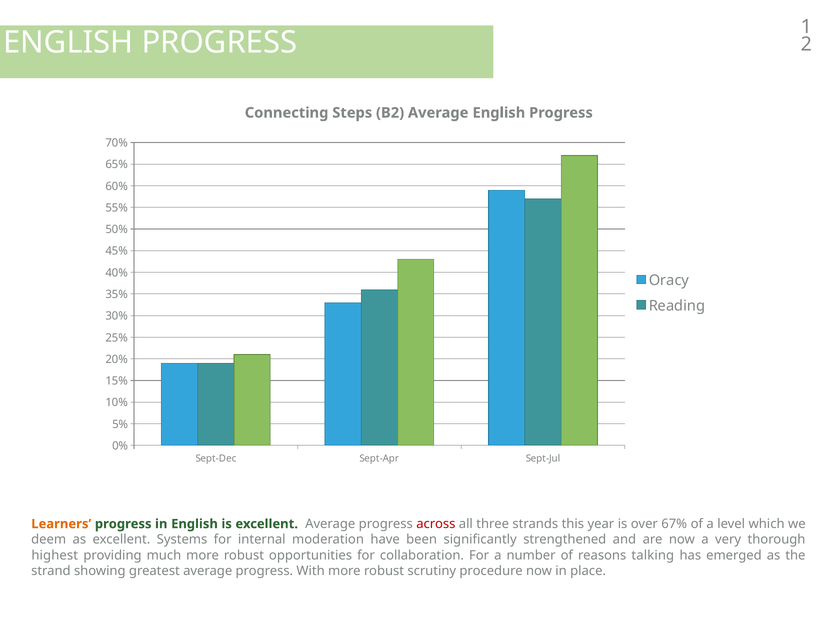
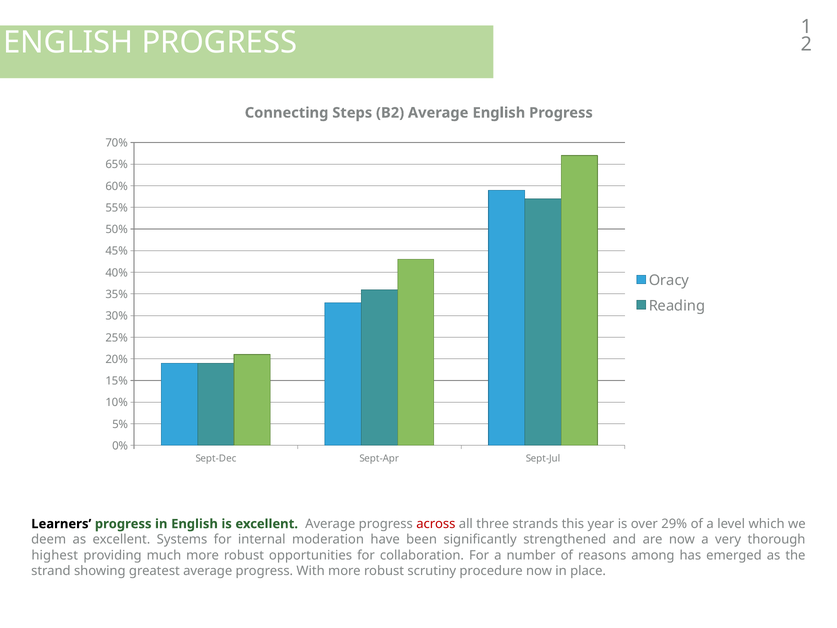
Learners colour: orange -> black (61, 524)
67%: 67% -> 29% (674, 524)
talking: talking -> among (653, 555)
